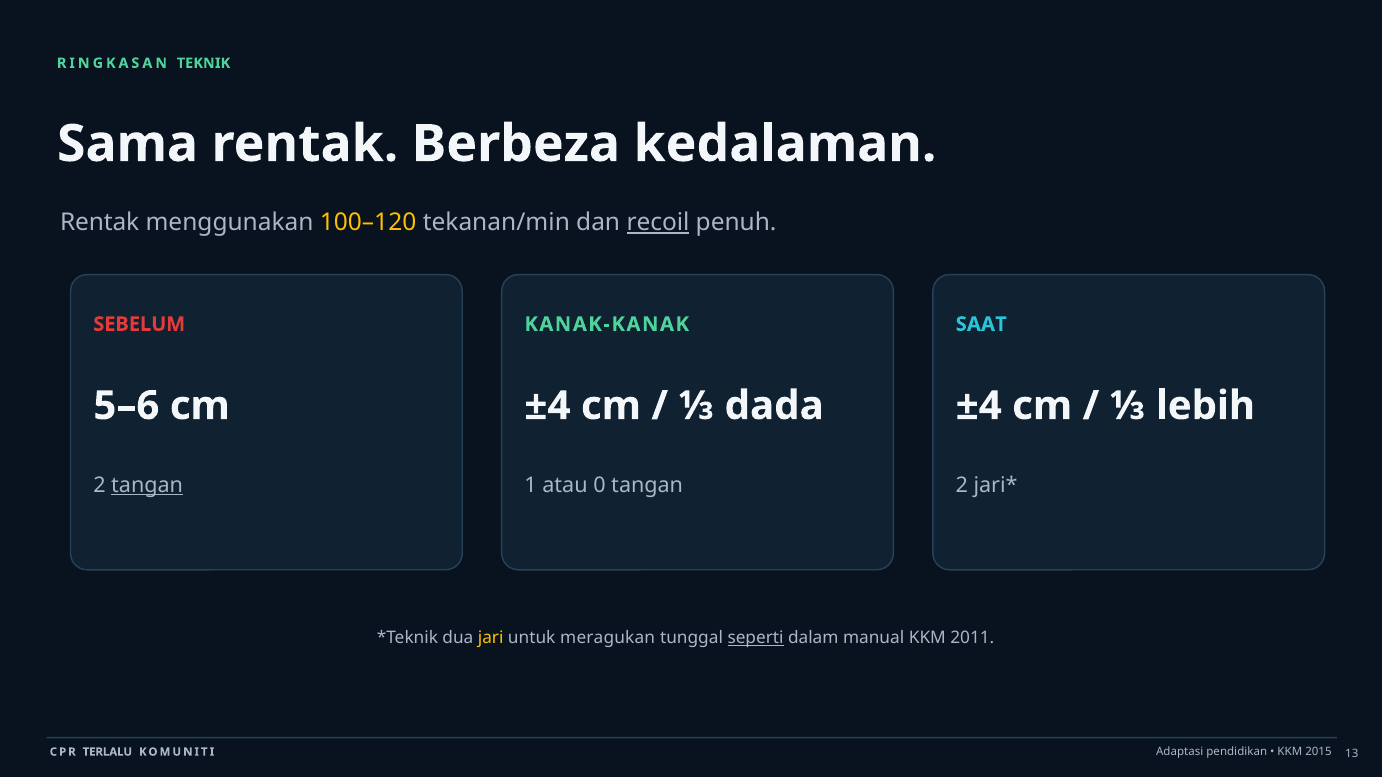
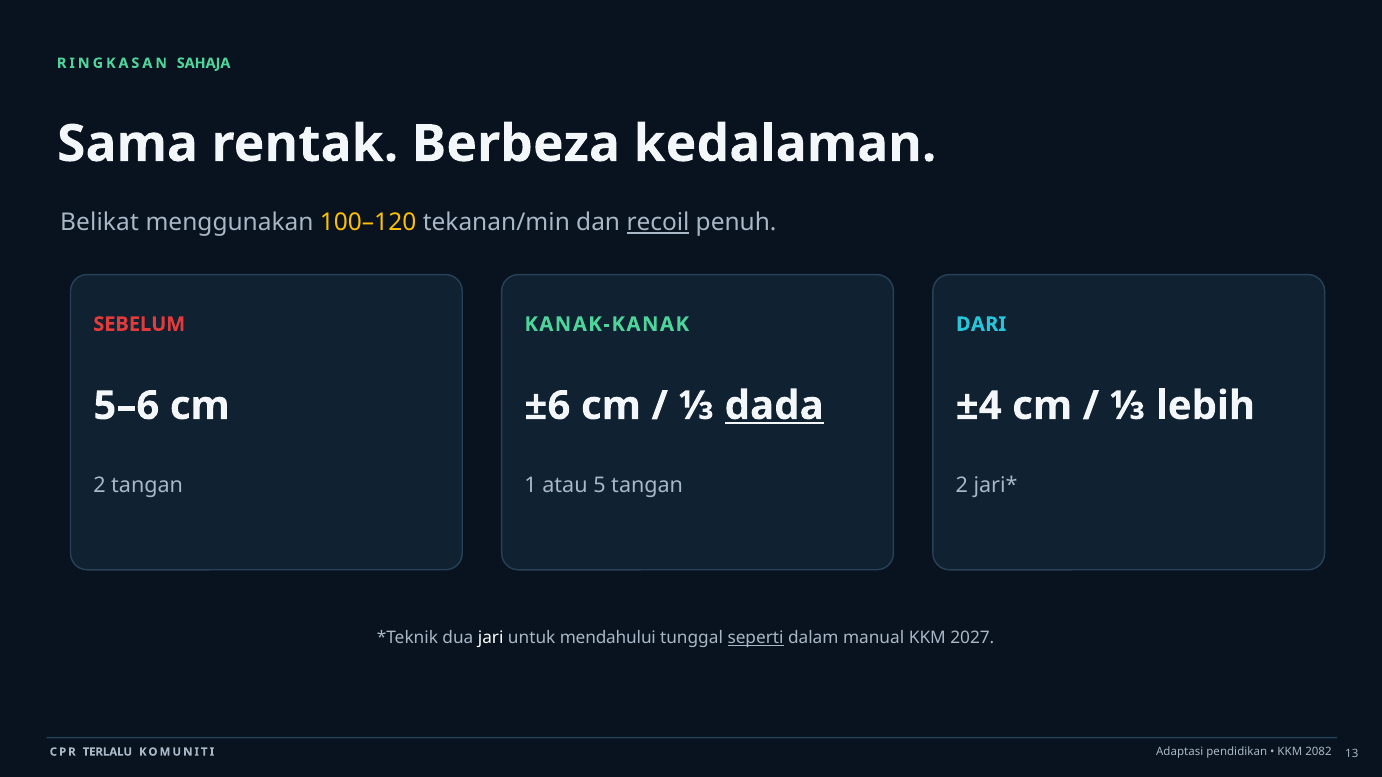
TEKNIK: TEKNIK -> SAHAJA (204, 63)
Rentak: Rentak -> Belikat (100, 223)
SAAT: SAAT -> DARI (981, 324)
±4: ±4 -> ±6 (547, 406)
dada underline: none -> present (774, 406)
tangan underline: present -> none (147, 485)
0: 0 -> 5 (599, 485)
jari colour: yellow -> white (491, 639)
meragukan: meragukan -> mendahului (608, 639)
2011: 2011 -> 2027 (972, 639)
2015: 2015 -> 2082 (1318, 752)
